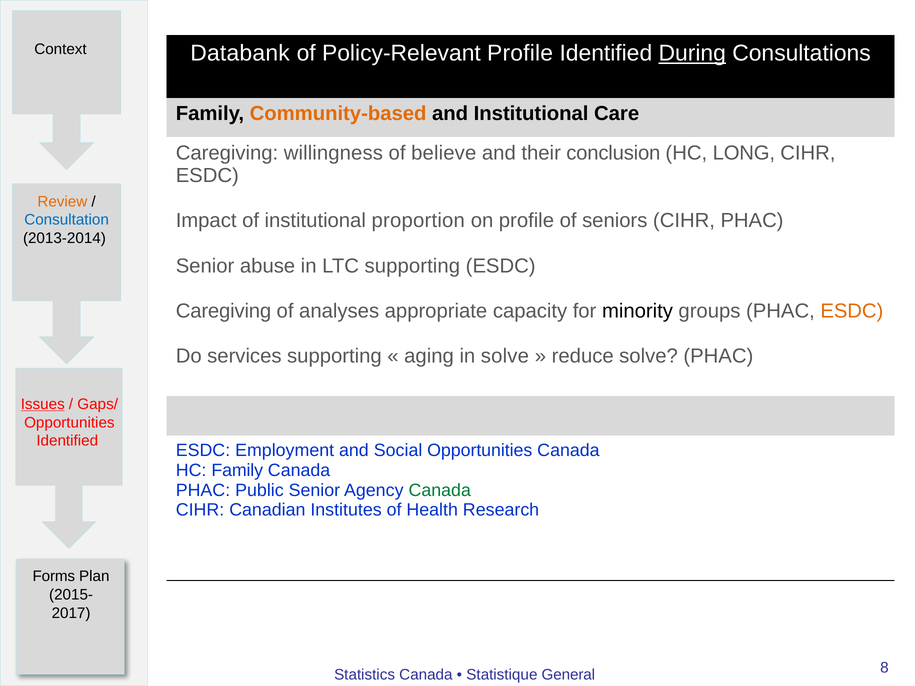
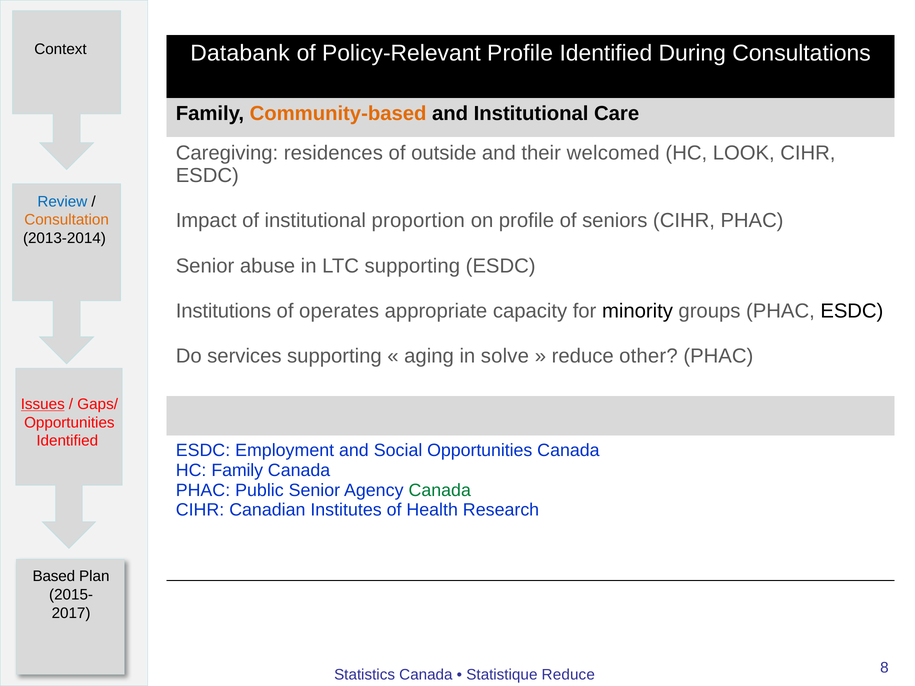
During underline: present -> none (692, 53)
willingness: willingness -> residences (333, 153)
believe: believe -> outside (444, 153)
conclusion: conclusion -> welcomed (613, 153)
LONG: LONG -> LOOK (744, 153)
Review colour: orange -> blue (62, 202)
Consultation colour: blue -> orange (67, 220)
Caregiving: Caregiving -> Institutions (224, 311)
analyses: analyses -> operates (339, 311)
ESDC colour: orange -> black (852, 311)
reduce solve: solve -> other (648, 356)
Forms: Forms -> Based (54, 577)
Statistique General: General -> Reduce (568, 675)
